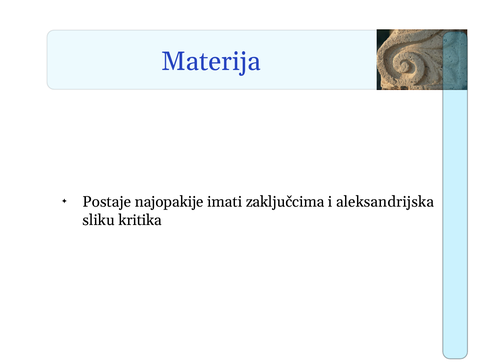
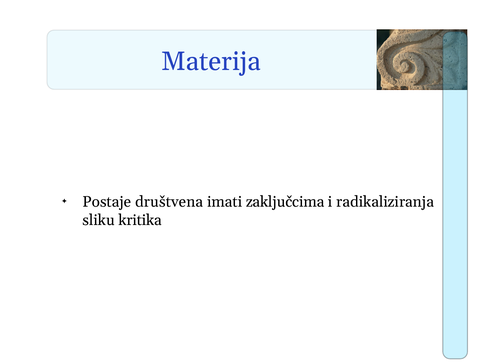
najopakije: najopakije -> društvena (169, 202)
aleksandrijska: aleksandrijska -> radikaliziranja (385, 202)
